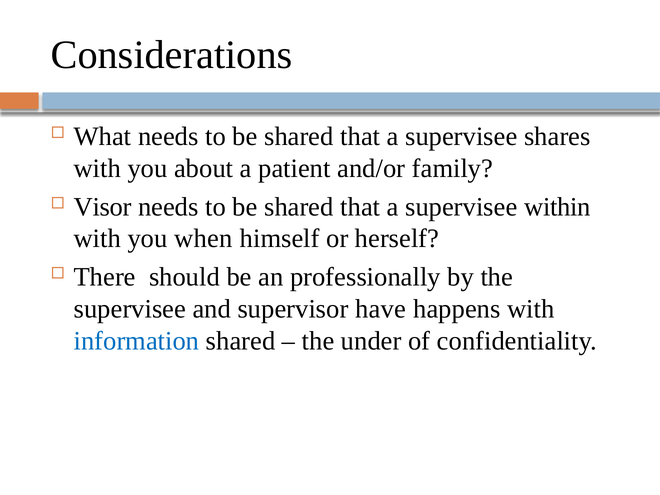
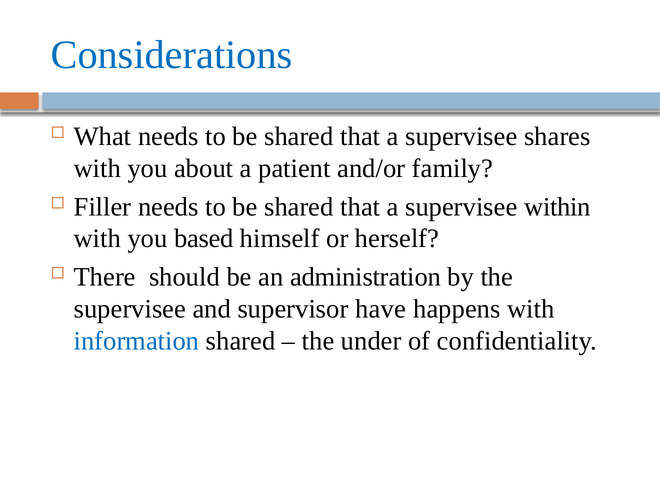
Considerations colour: black -> blue (172, 55)
Visor: Visor -> Filler (103, 207)
when: when -> based (204, 239)
professionally: professionally -> administration (365, 277)
